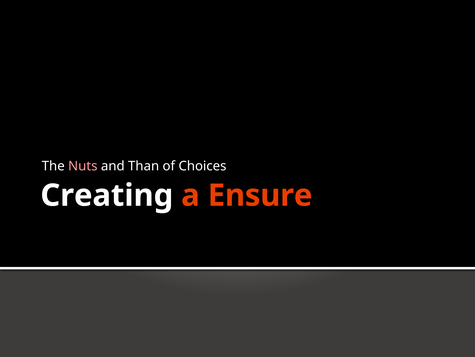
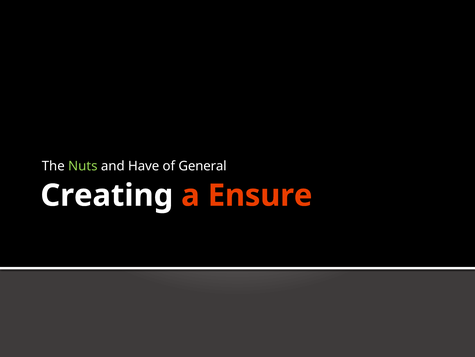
Nuts colour: pink -> light green (83, 166)
Than: Than -> Have (144, 166)
Choices: Choices -> General (203, 166)
